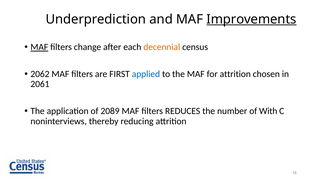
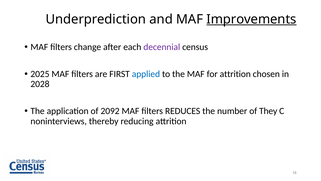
MAF underline: present -> none (39, 47)
decennial colour: orange -> purple (162, 47)
2062: 2062 -> 2025 (40, 74)
2061: 2061 -> 2028 (40, 84)
2089: 2089 -> 2092 (110, 111)
With: With -> They (268, 111)
